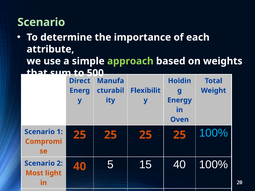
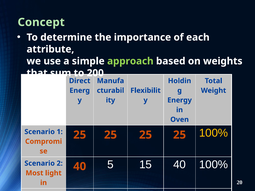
Scenario: Scenario -> Concept (41, 22)
500: 500 -> 200 (95, 73)
100% colour: light blue -> yellow (214, 133)
